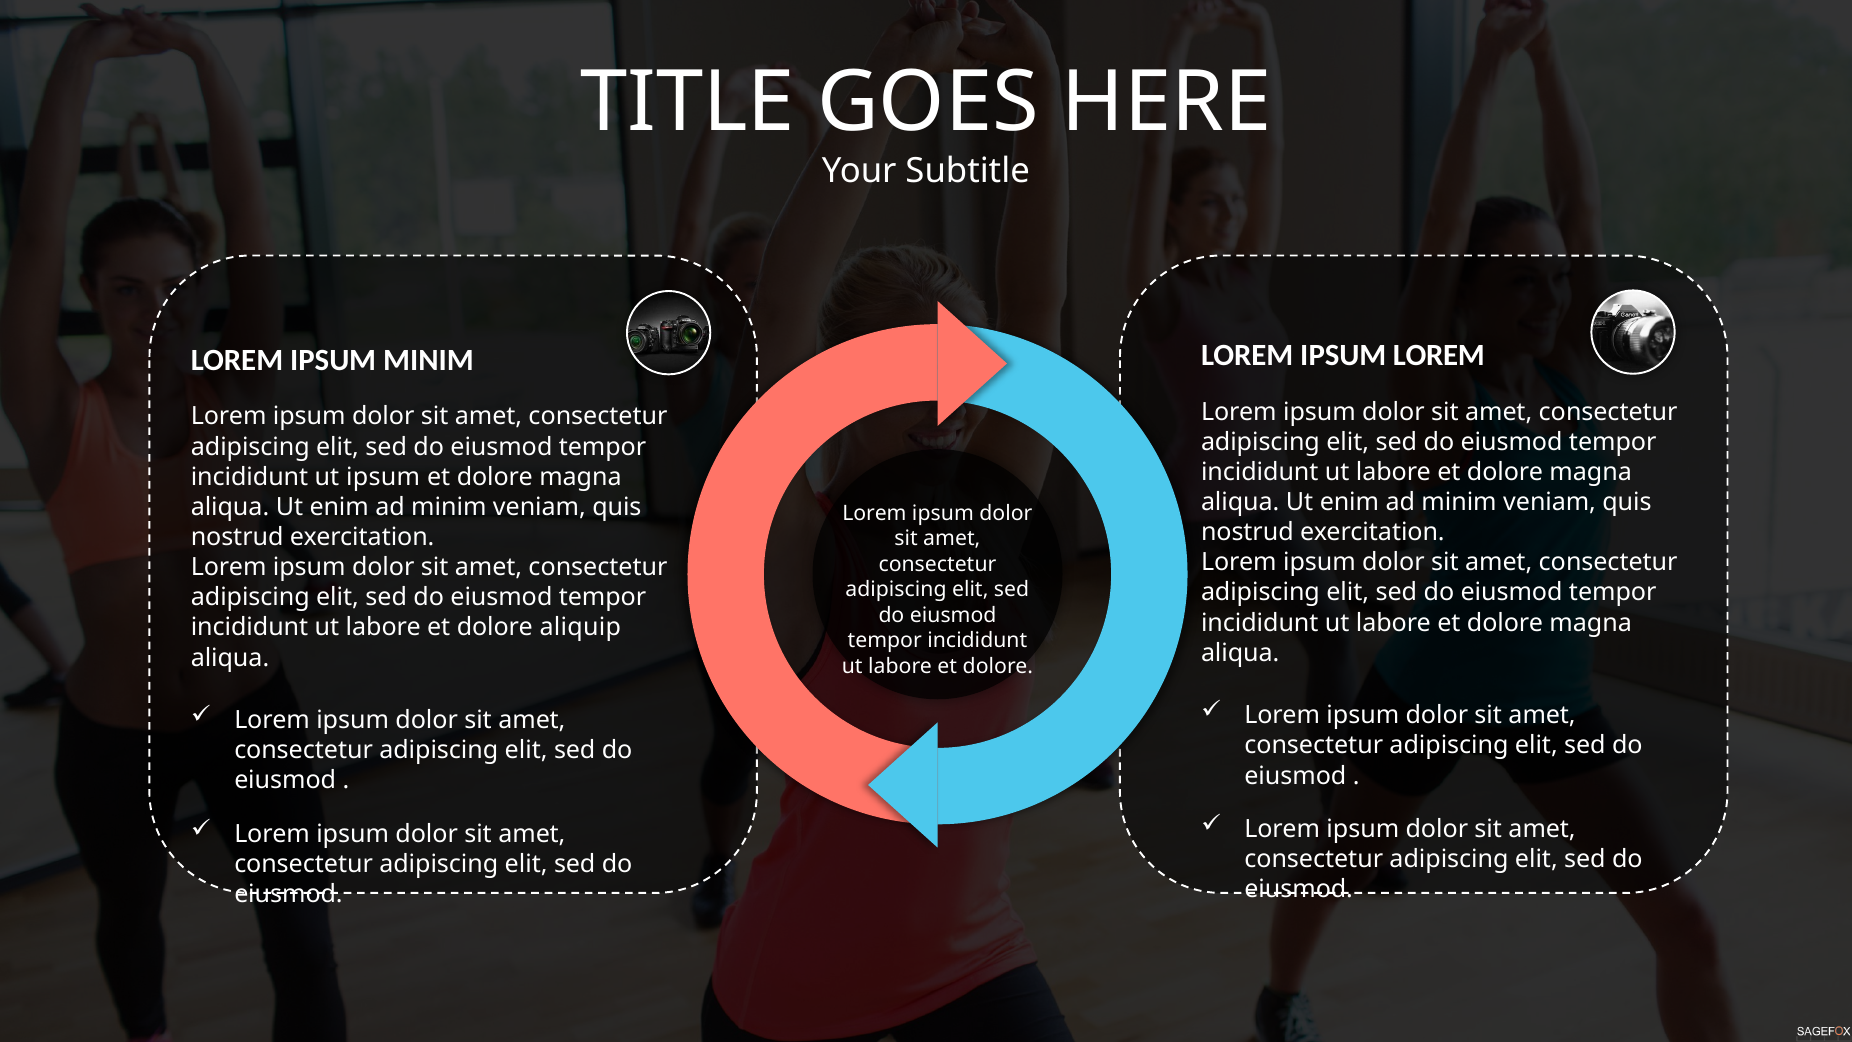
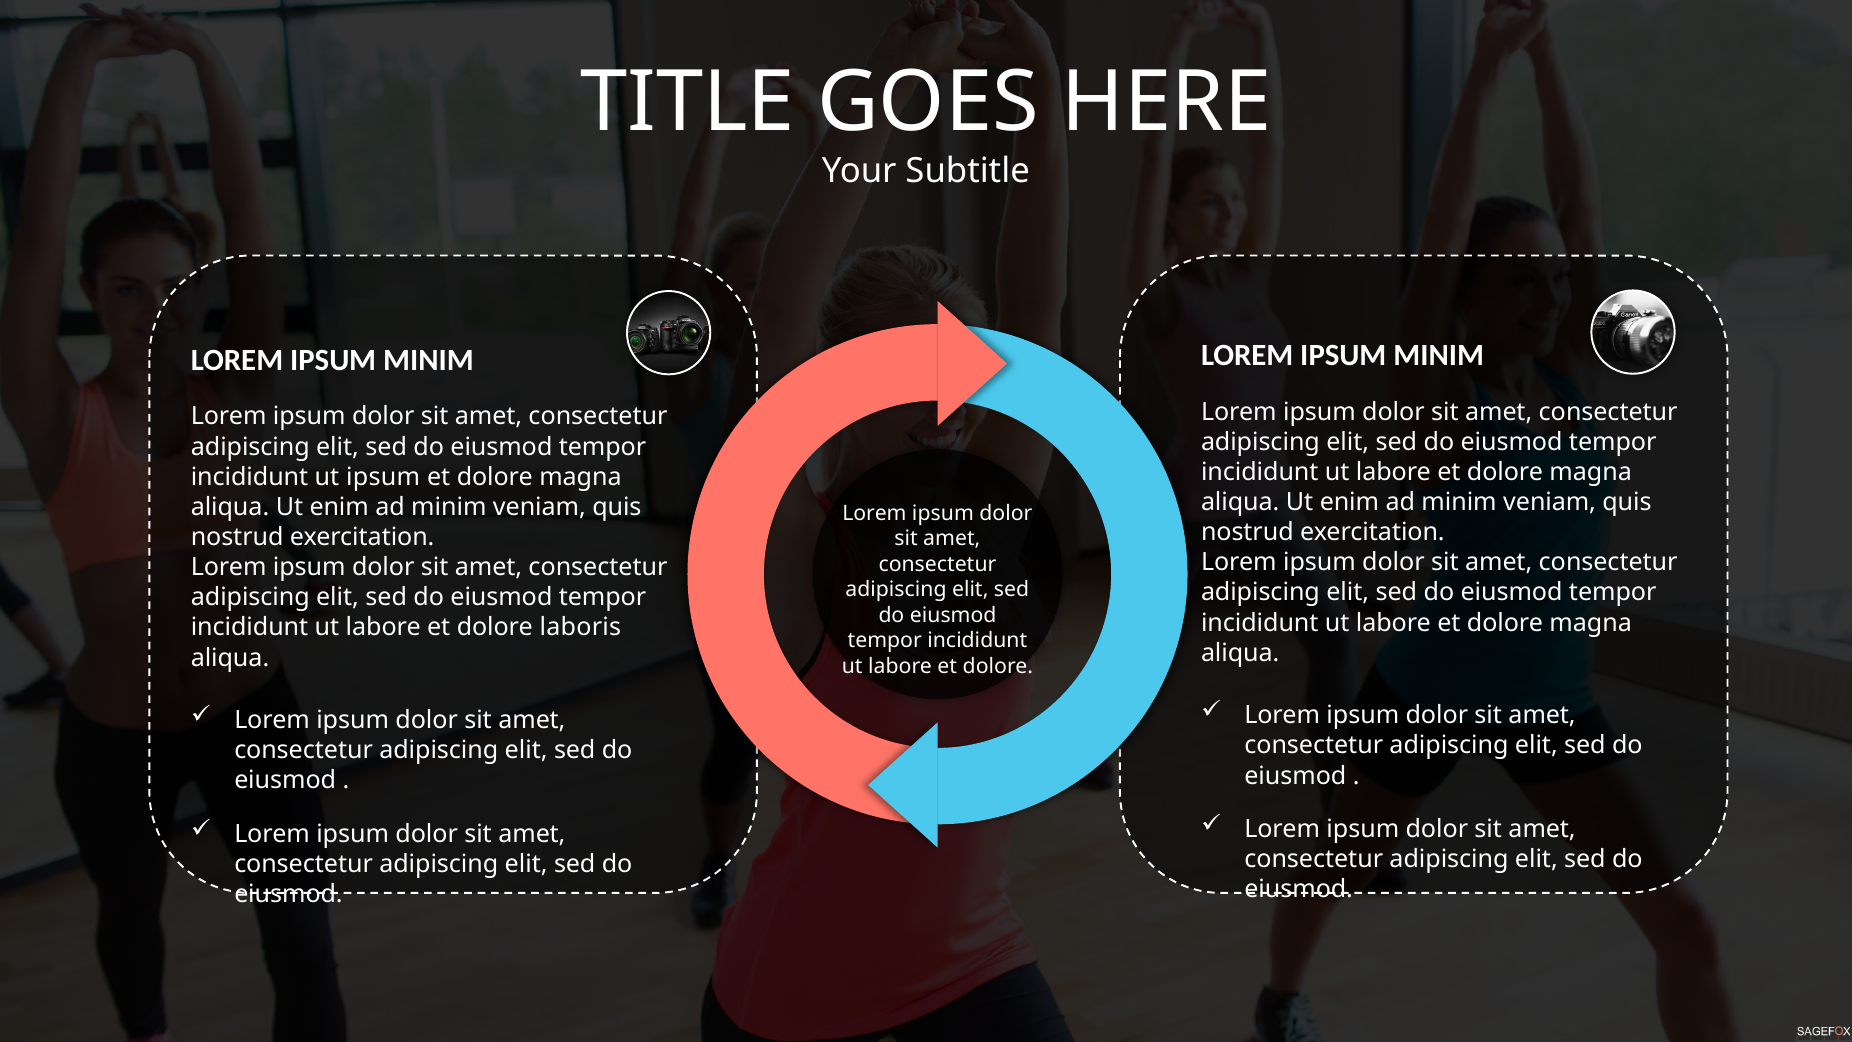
LOREM: LOREM -> MINIM (1439, 355)
aliquip: aliquip -> laboris (580, 627)
